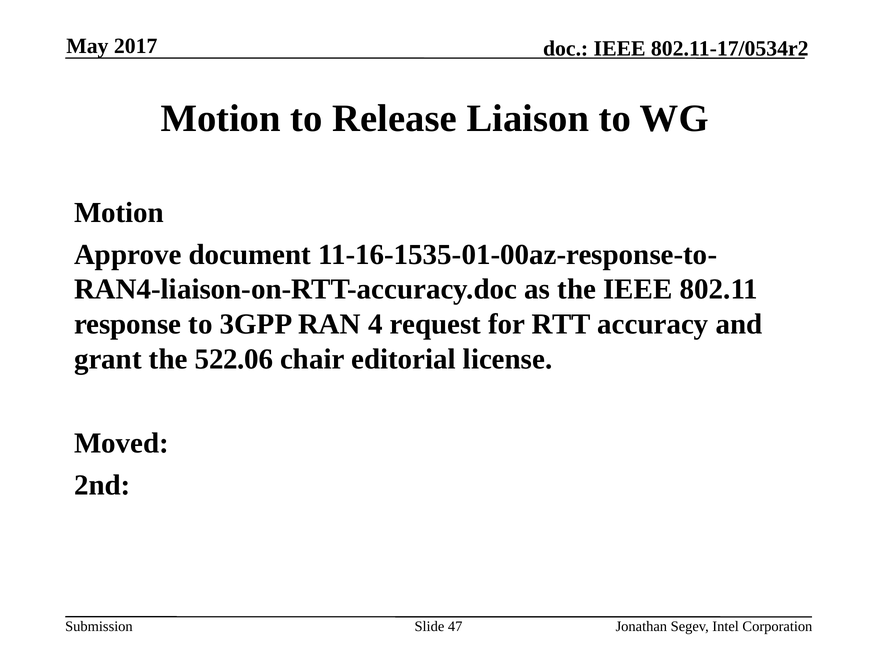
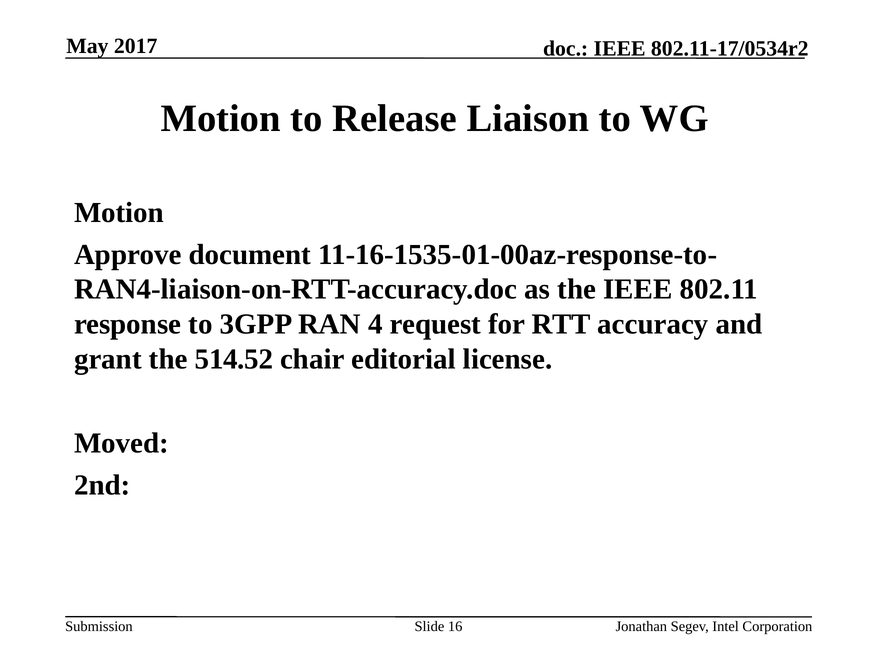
522.06: 522.06 -> 514.52 (234, 359)
47: 47 -> 16 (455, 626)
